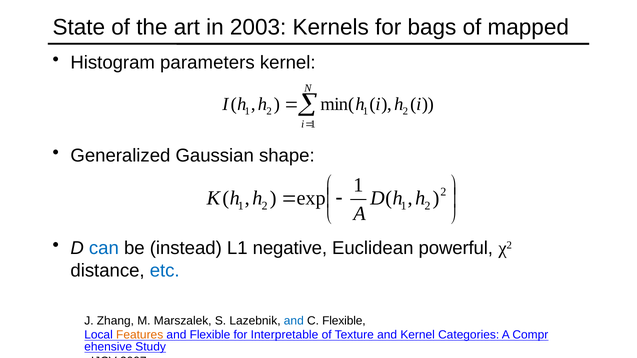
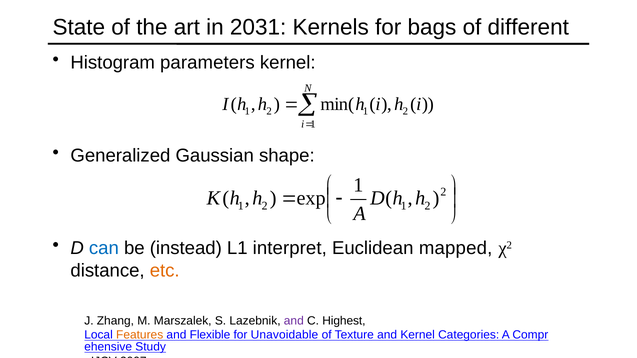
2003: 2003 -> 2031 (258, 27)
mapped: mapped -> different (528, 27)
negative: negative -> interpret (290, 249)
powerful: powerful -> mapped (456, 249)
etc colour: blue -> orange (165, 271)
and colour: blue -> purple (294, 321)
C Flexible: Flexible -> Highest (344, 321)
Interpretable: Interpretable -> Unavoidable (284, 335)
